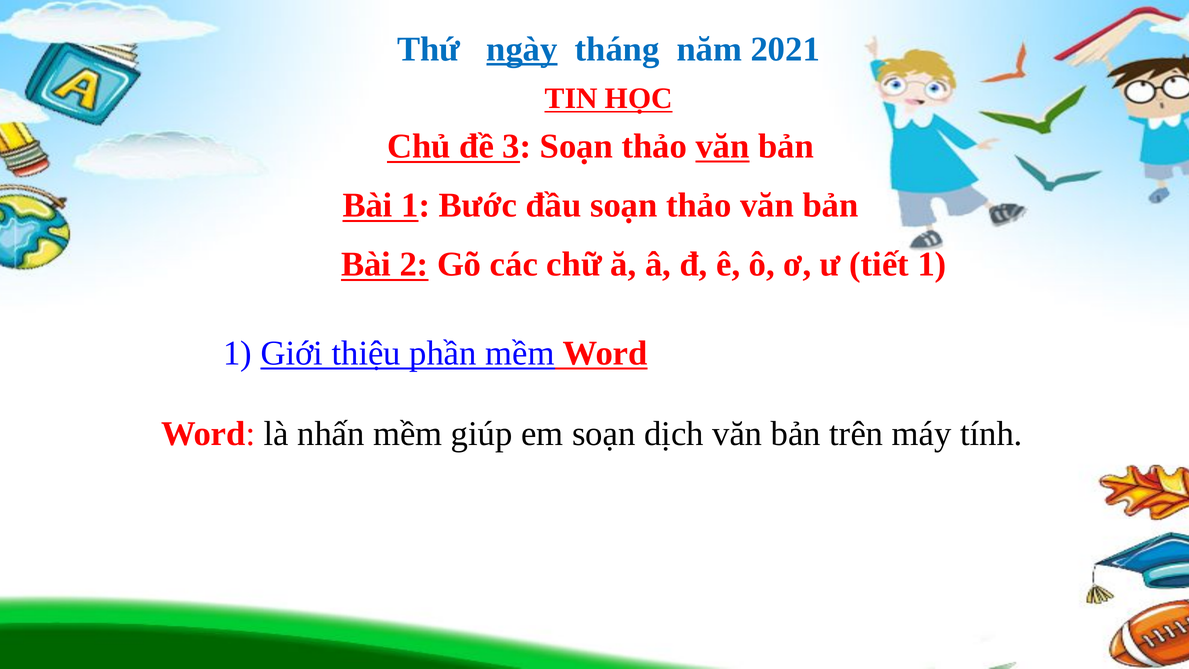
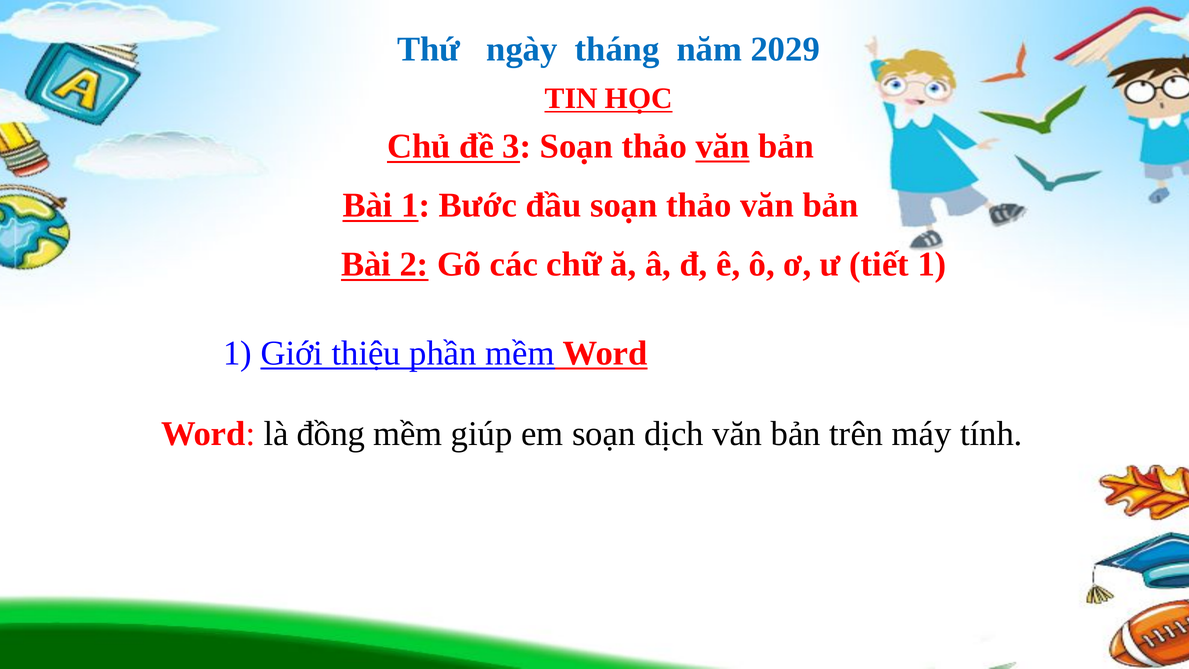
ngày underline: present -> none (522, 49)
2021: 2021 -> 2029 (785, 49)
nhấn: nhấn -> đồng (331, 434)
